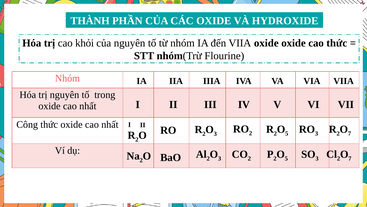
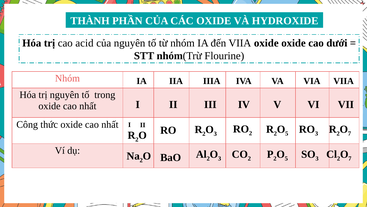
khỏi: khỏi -> acid (84, 43)
cao thức: thức -> dưới (337, 43)
